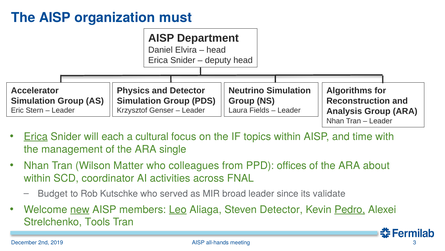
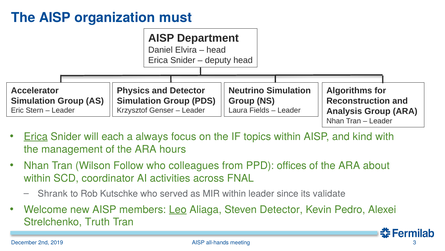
cultural: cultural -> always (152, 136)
time: time -> kind (362, 136)
single: single -> hours (173, 149)
Matter: Matter -> Follow (128, 165)
Budget: Budget -> Shrank (53, 193)
MIR broad: broad -> within (234, 193)
new underline: present -> none (80, 209)
Pedro underline: present -> none (350, 209)
Tools: Tools -> Truth (97, 222)
